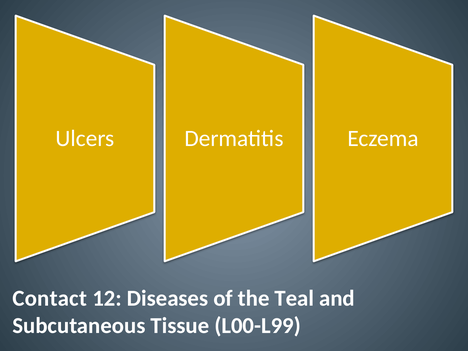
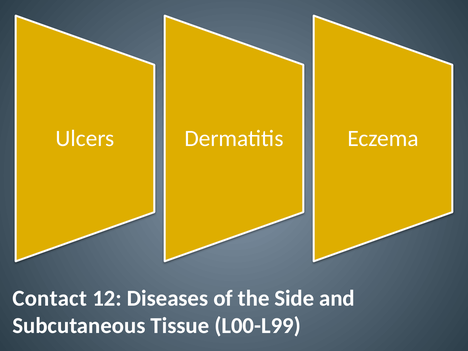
Teal: Teal -> Side (294, 298)
